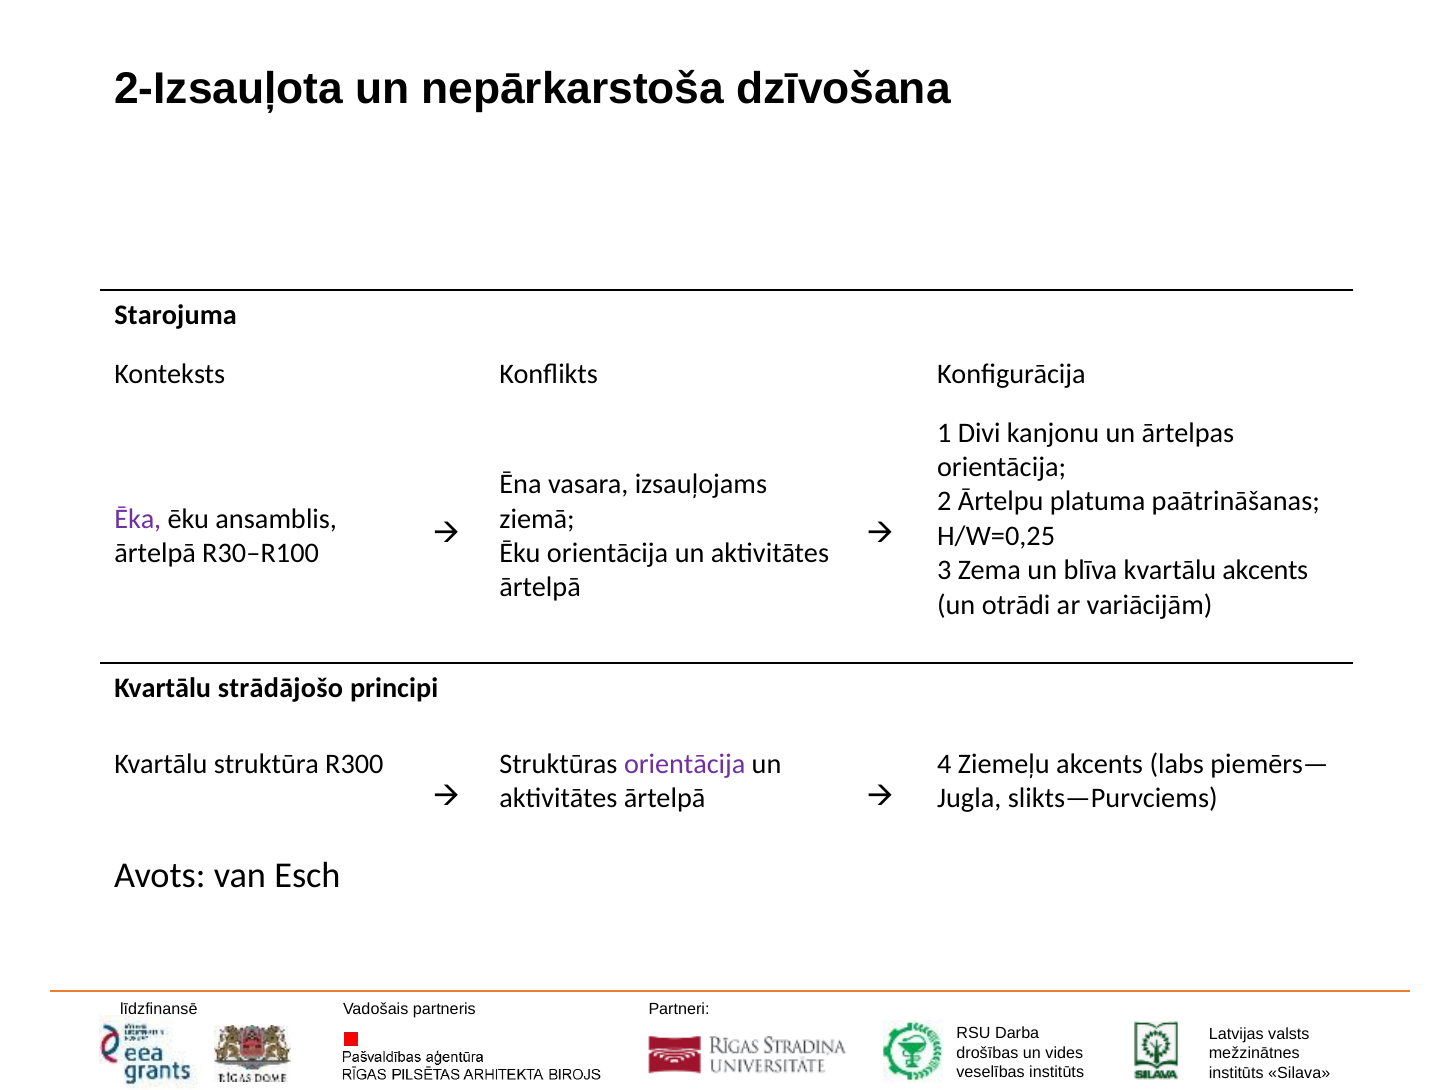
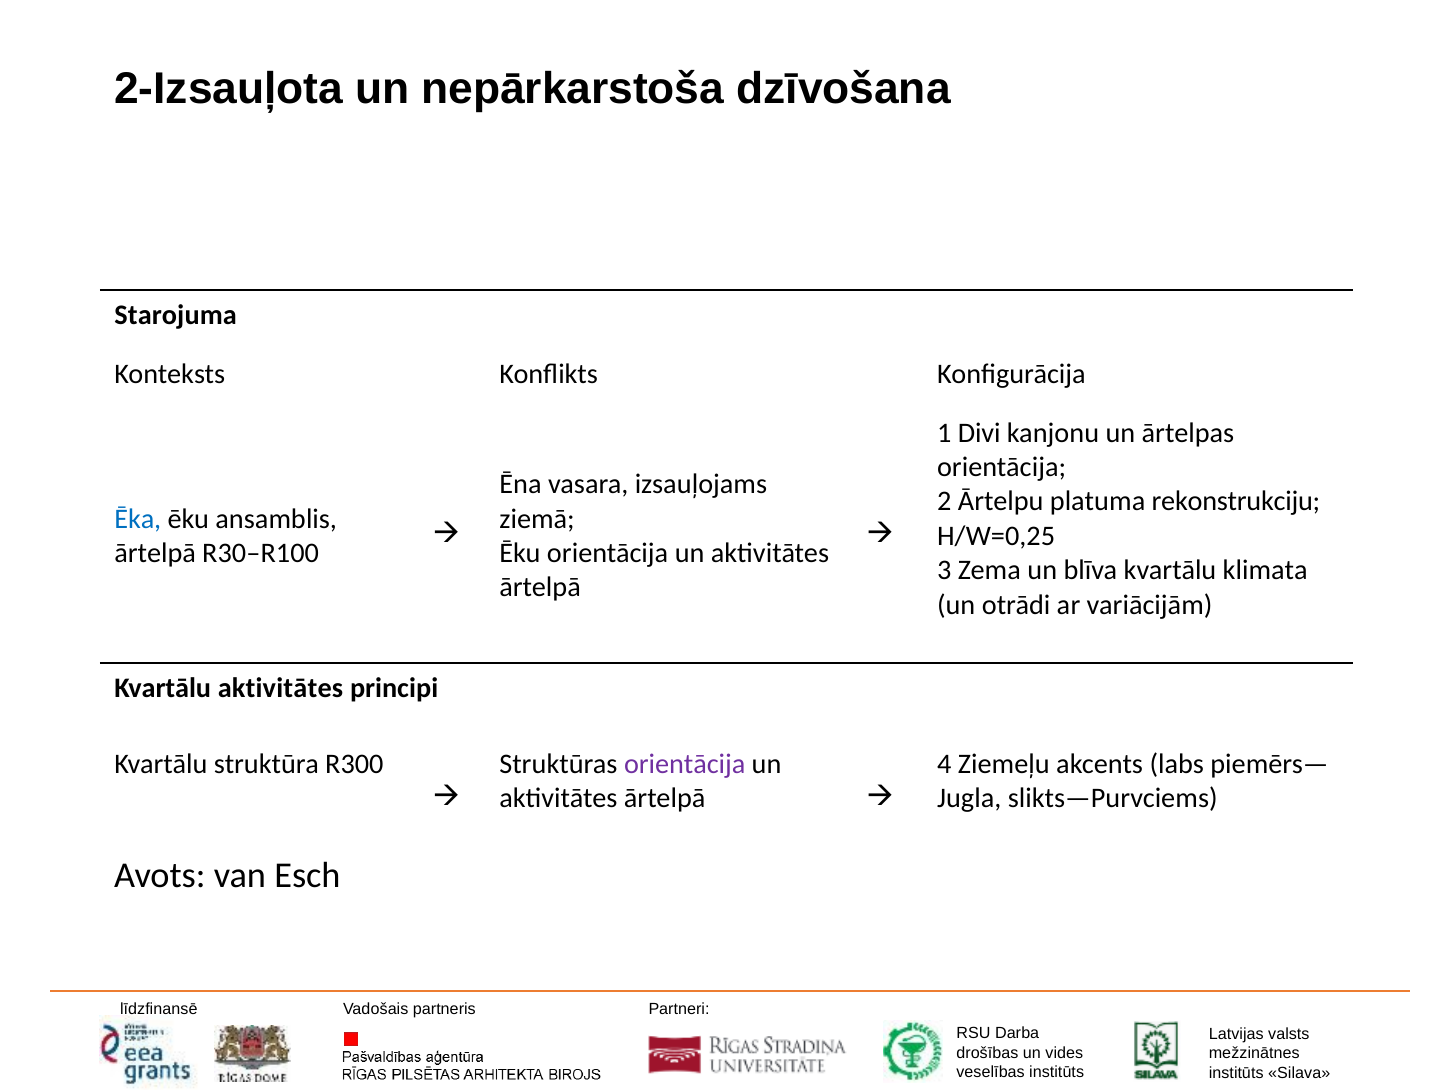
paātrināšanas: paātrināšanas -> rekonstrukciju (1236, 502)
Ēka colour: purple -> blue (138, 519)
kvartālu akcents: akcents -> klimata (1265, 570)
Kvartālu strādājošo: strādājošo -> aktivitātes (280, 688)
